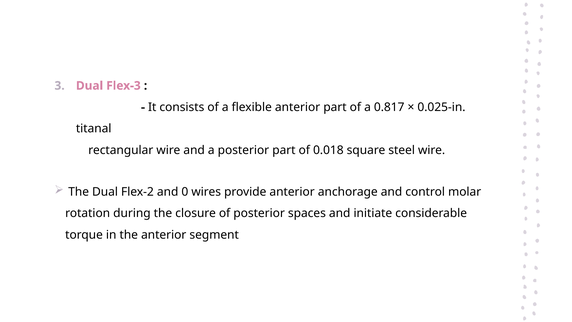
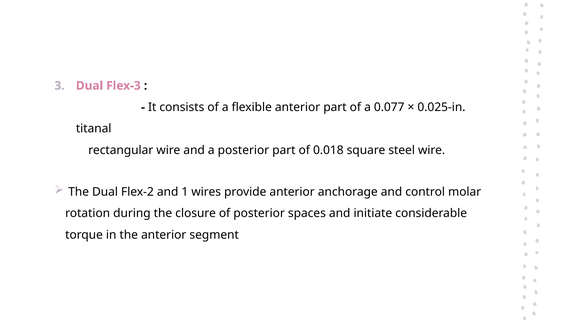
0.817: 0.817 -> 0.077 (389, 107)
0: 0 -> 1 (185, 192)
